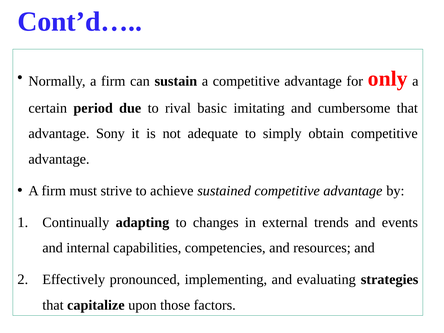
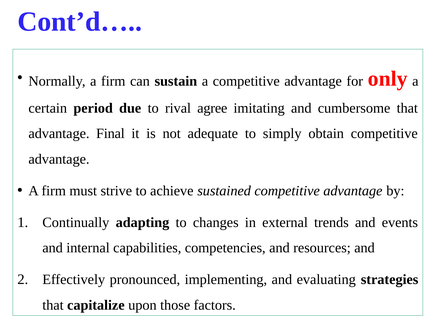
basic: basic -> agree (212, 108)
Sony: Sony -> Final (110, 134)
